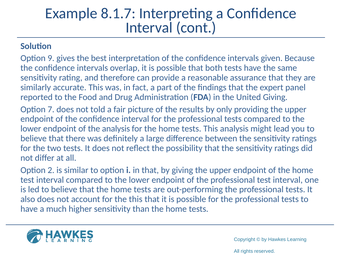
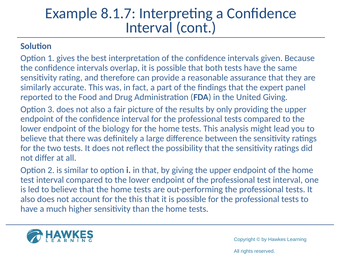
9: 9 -> 1 (51, 58)
7: 7 -> 3 (51, 110)
not told: told -> also (98, 110)
the analysis: analysis -> biology (116, 129)
